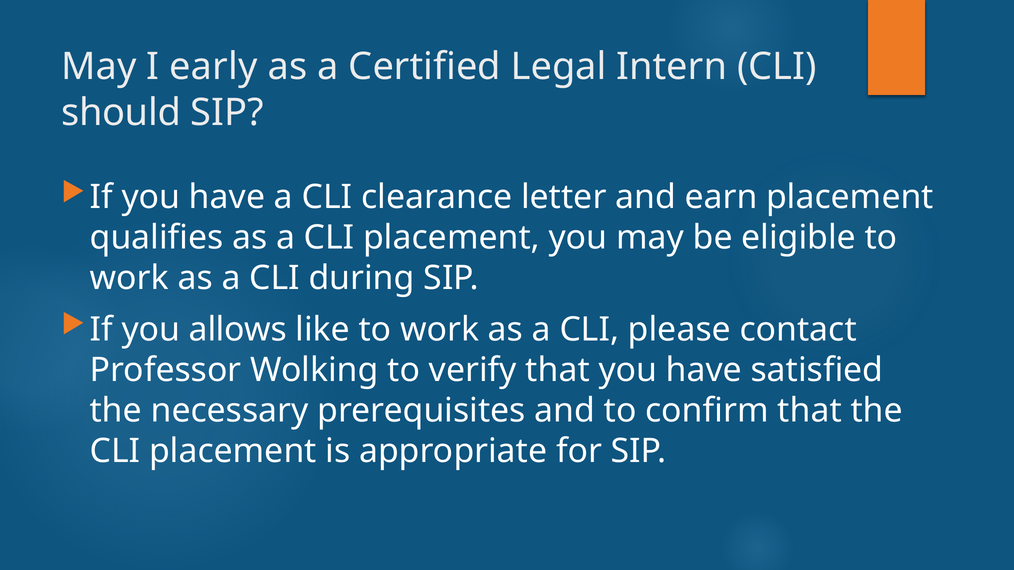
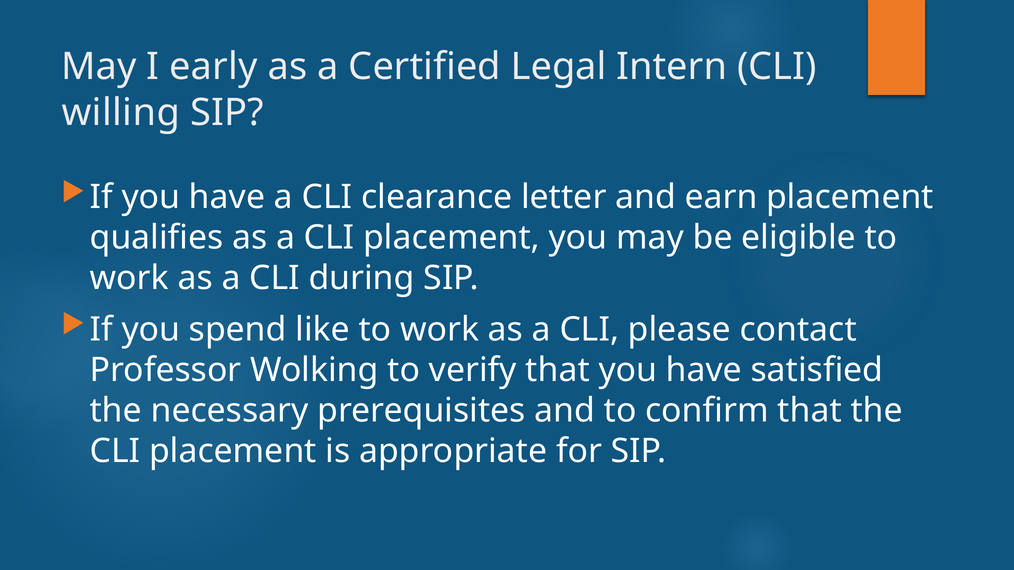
should: should -> willing (121, 113)
allows: allows -> spend (238, 330)
